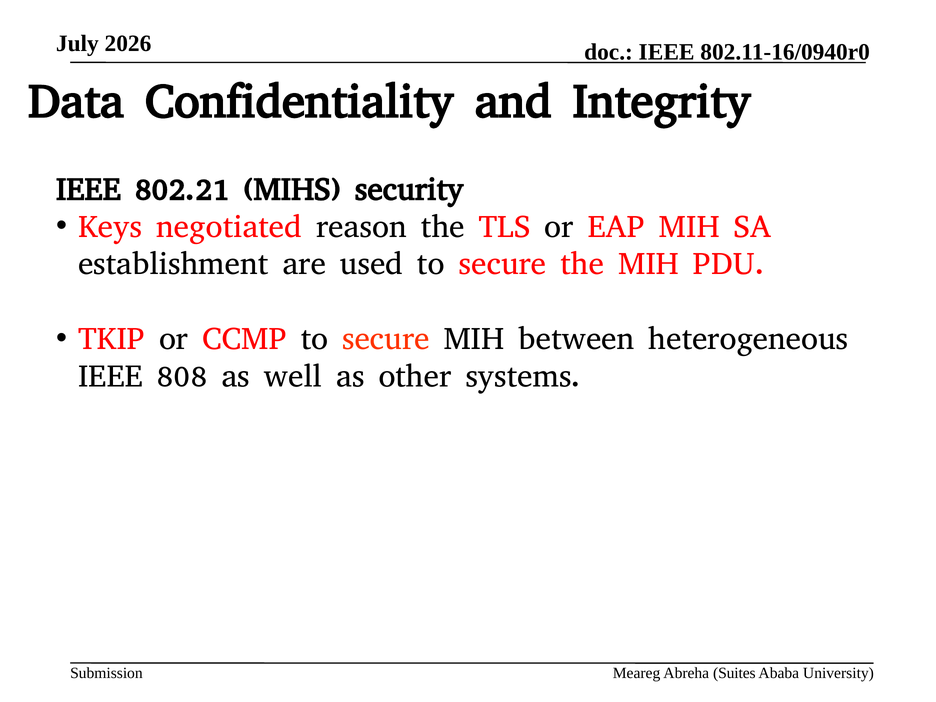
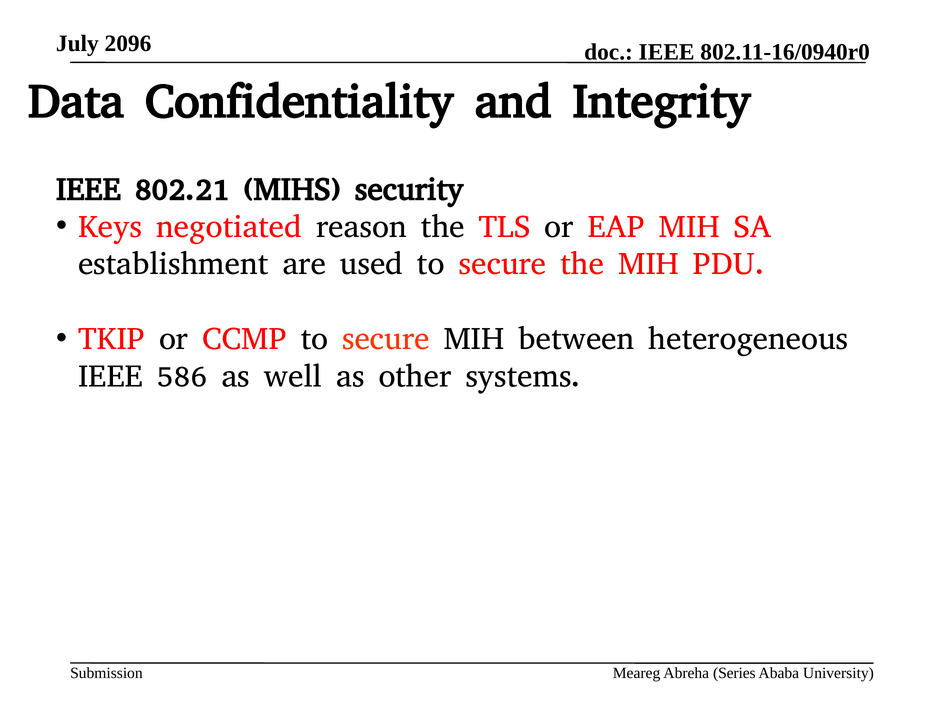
2026: 2026 -> 2096 (128, 44)
808: 808 -> 586 (182, 377)
Suites: Suites -> Series (734, 673)
